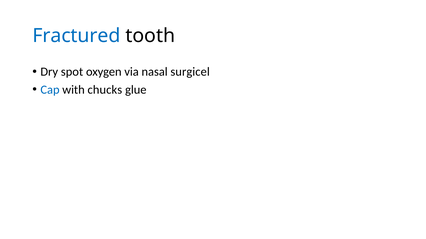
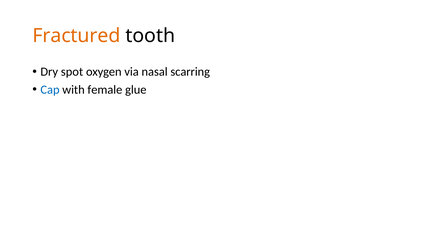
Fractured colour: blue -> orange (76, 36)
surgicel: surgicel -> scarring (190, 72)
chucks: chucks -> female (105, 90)
